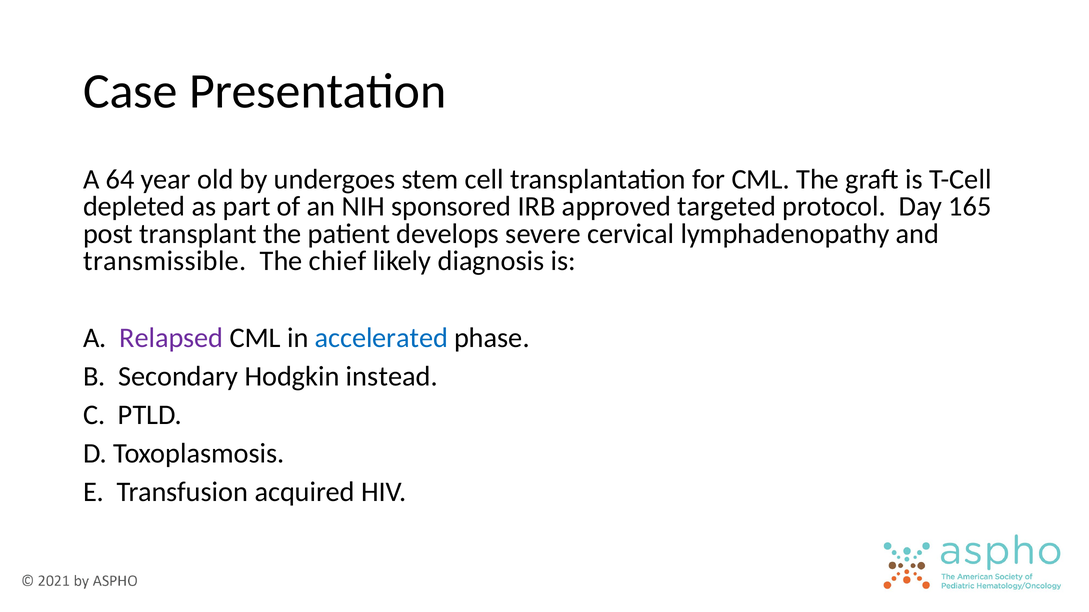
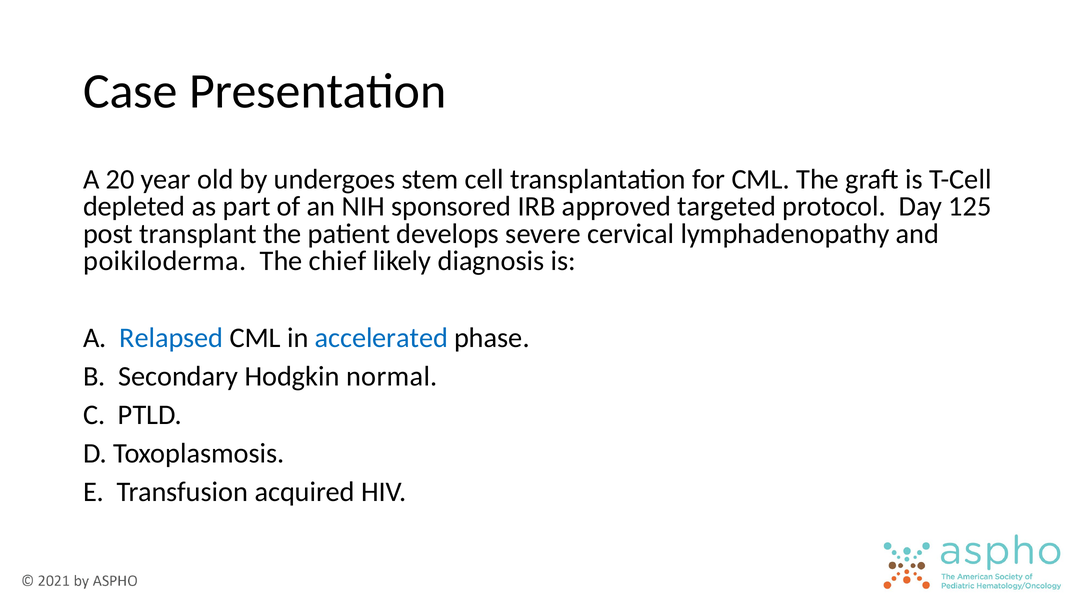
64: 64 -> 20 (120, 180)
165: 165 -> 125 (970, 207)
transmissible: transmissible -> poikiloderma (165, 261)
Relapsed colour: purple -> blue (171, 338)
instead: instead -> normal (392, 377)
